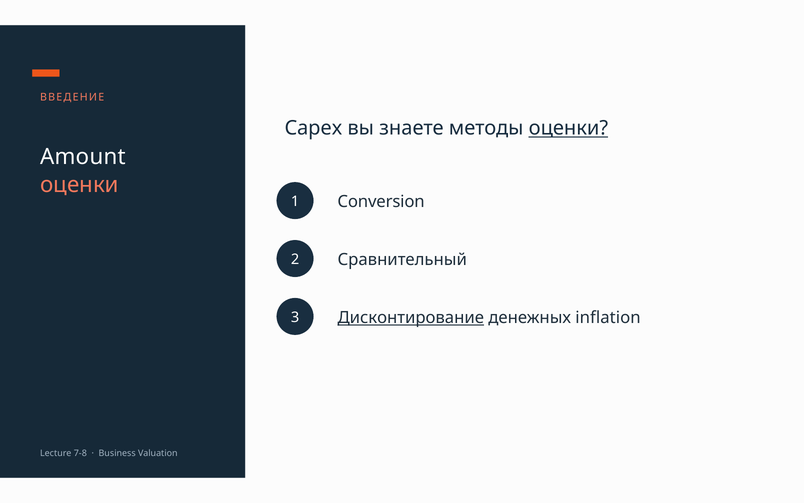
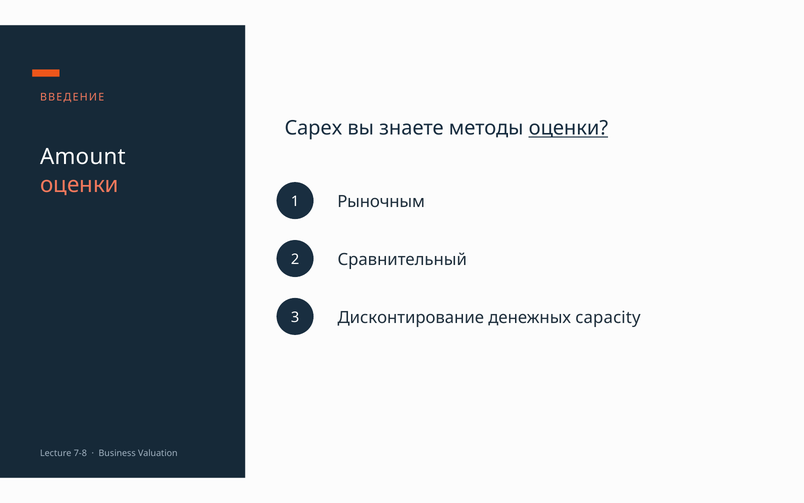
Conversion: Conversion -> Рыночным (381, 202)
Дисконтирование underline: present -> none (411, 317)
inflation: inflation -> capacity (608, 317)
